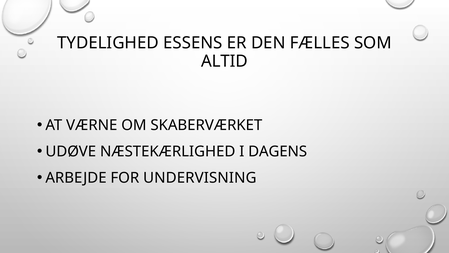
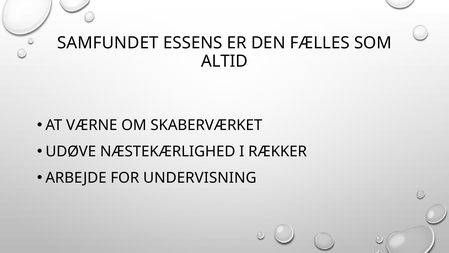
TYDELIGHED: TYDELIGHED -> SAMFUNDET (108, 43)
DAGENS: DAGENS -> RÆKKER (278, 151)
